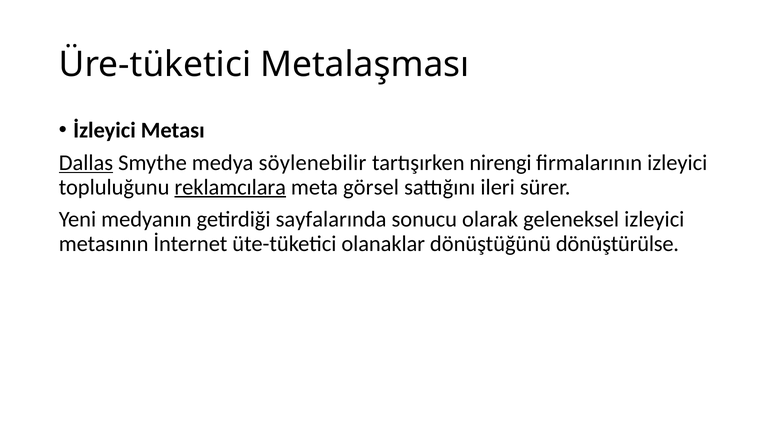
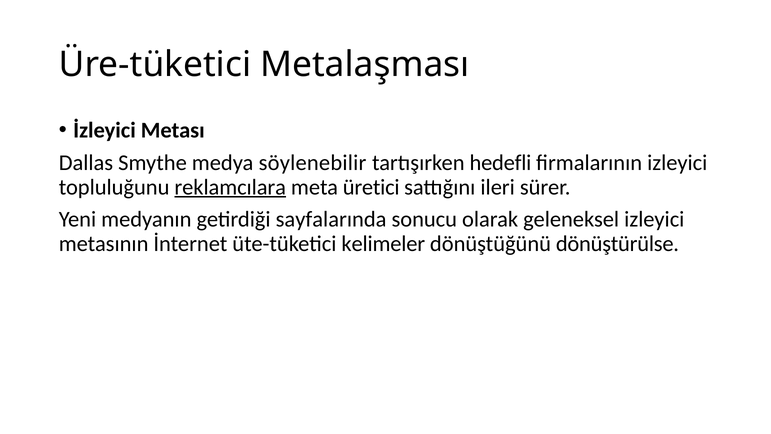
Dallas underline: present -> none (86, 163)
nirengi: nirengi -> hedefli (500, 163)
görsel: görsel -> üretici (371, 187)
olanaklar: olanaklar -> kelimeler (383, 244)
